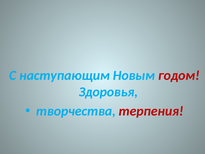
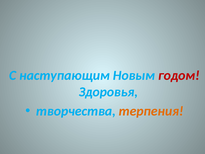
терпения colour: red -> orange (151, 111)
